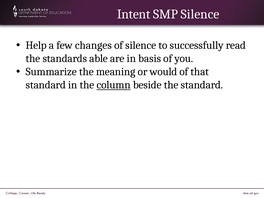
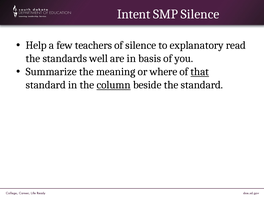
changes: changes -> teachers (93, 45)
successfully: successfully -> explanatory (197, 45)
able: able -> well (99, 59)
would: would -> where (163, 72)
that underline: none -> present (200, 72)
